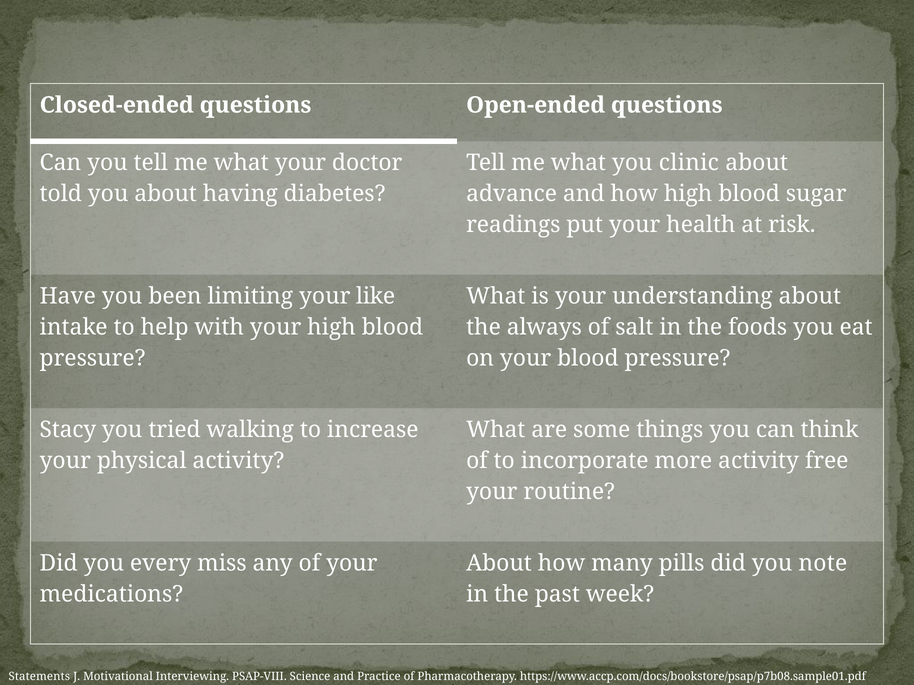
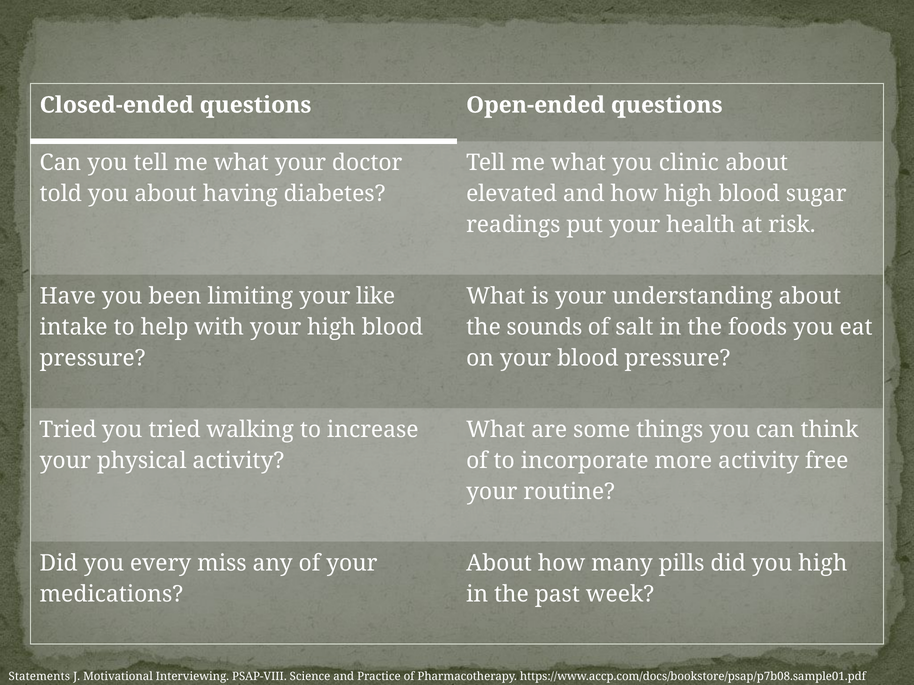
advance: advance -> elevated (512, 194)
always: always -> sounds (544, 327)
Stacy: Stacy -> Tried (68, 430)
you note: note -> high (823, 563)
